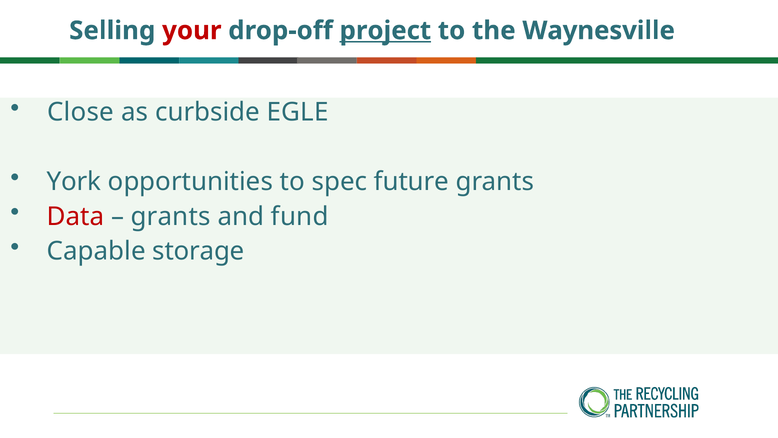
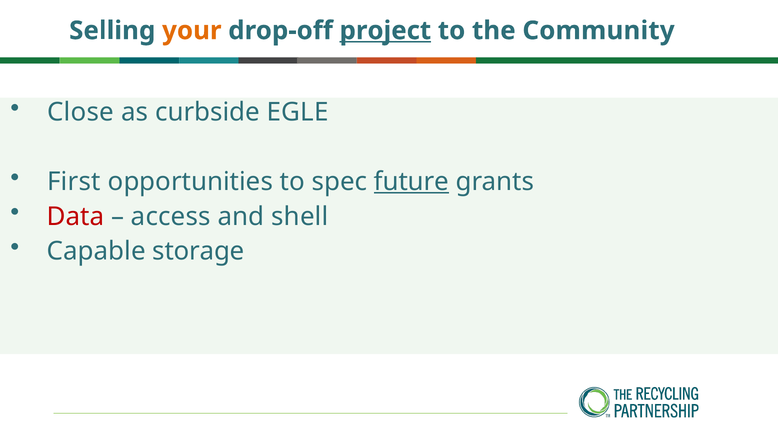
your colour: red -> orange (192, 31)
Waynesville: Waynesville -> Community (599, 31)
York: York -> First (74, 182)
future underline: none -> present (411, 182)
grants: grants -> access (171, 216)
fund: fund -> shell (300, 216)
